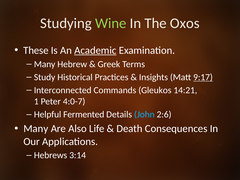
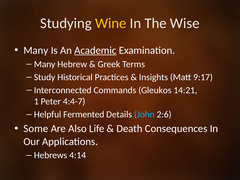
Wine colour: light green -> yellow (111, 23)
Oxos: Oxos -> Wise (185, 23)
These: These -> Many (36, 50)
9:17 underline: present -> none (203, 77)
4:0-7: 4:0-7 -> 4:4-7 (74, 101)
Many: Many -> Some (36, 129)
3:14: 3:14 -> 4:14 (78, 155)
